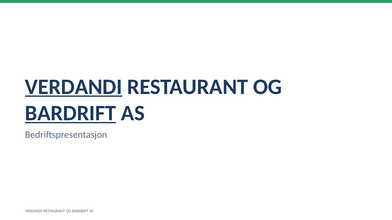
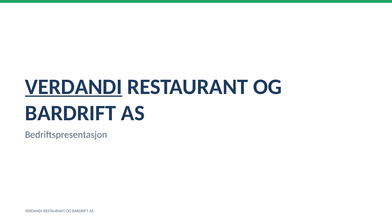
BARDRIFT underline: present -> none (70, 113)
